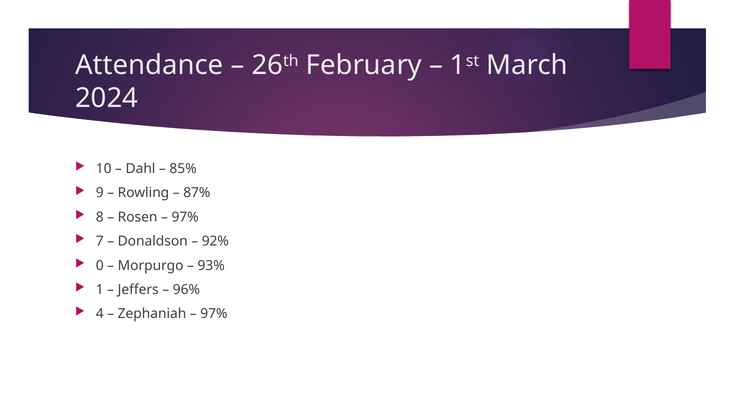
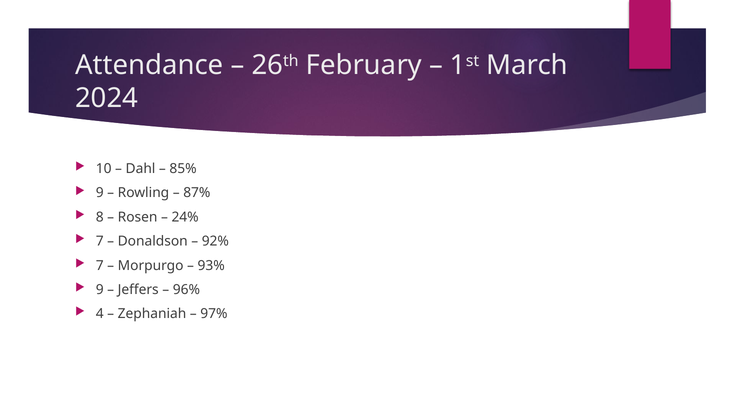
97%: 97% -> 24% (185, 217)
0: 0 -> 7 (100, 266)
1: 1 -> 9 (100, 290)
